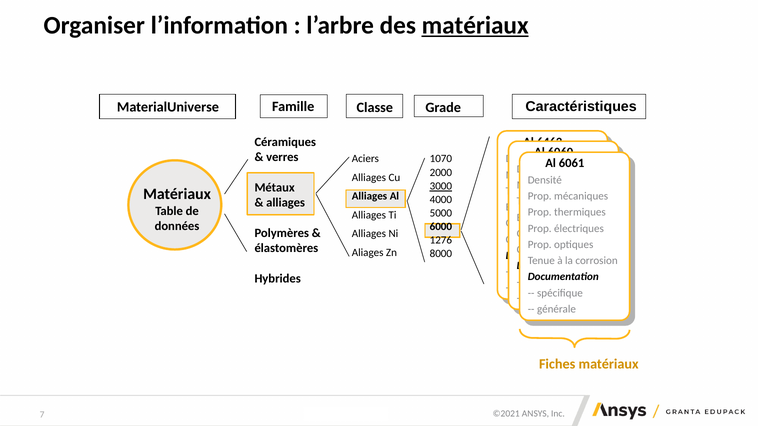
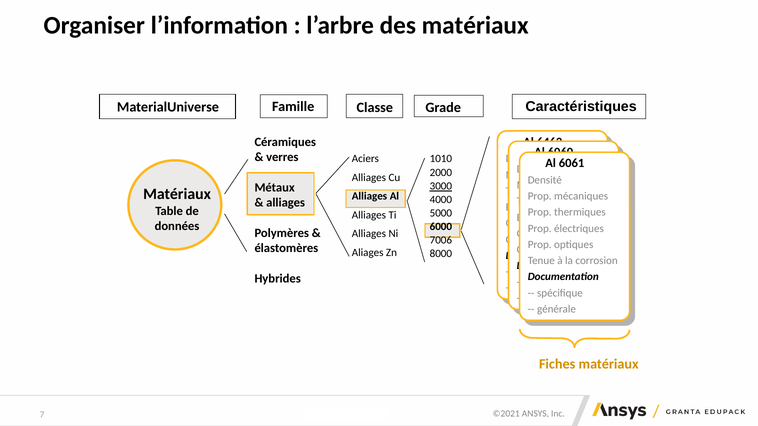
matériaux underline: present -> none (475, 26)
1070: 1070 -> 1010 (441, 159)
1276: 1276 -> 7006 (441, 240)
